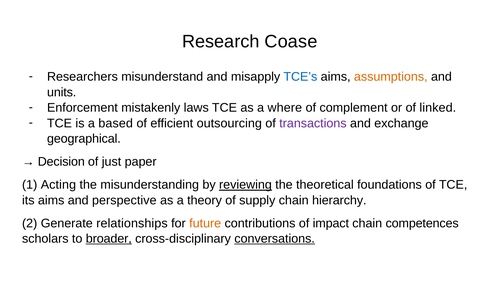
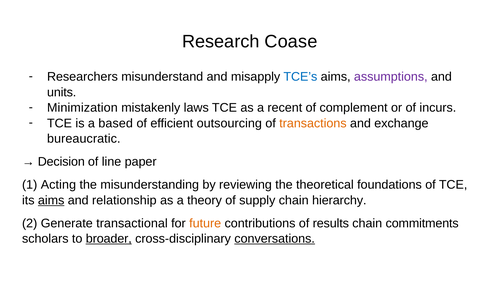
assumptions colour: orange -> purple (391, 77)
Enforcement: Enforcement -> Minimization (82, 108)
where: where -> recent (285, 108)
linked: linked -> incurs (438, 108)
transactions colour: purple -> orange (313, 123)
geographical: geographical -> bureaucratic (84, 139)
just: just -> line (112, 162)
reviewing underline: present -> none (245, 185)
aims underline: none -> present (51, 200)
perspective: perspective -> relationship (124, 200)
relationships: relationships -> transactional (132, 223)
impact: impact -> results (331, 223)
competences: competences -> commitments (422, 223)
